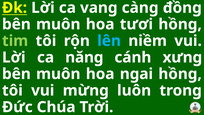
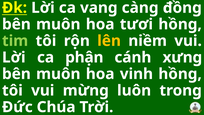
lên colour: light blue -> yellow (109, 41)
năng: năng -> phận (84, 57)
ngai: ngai -> vinh (136, 74)
